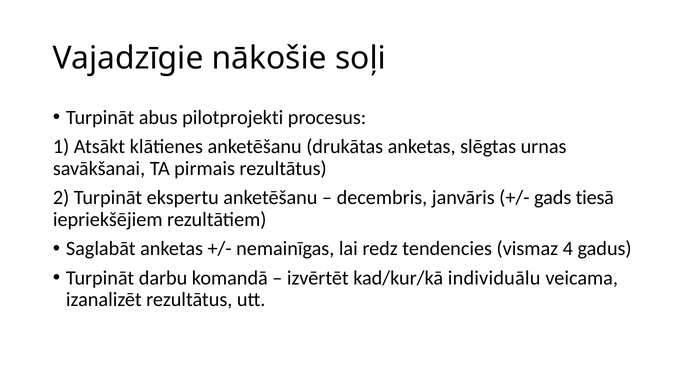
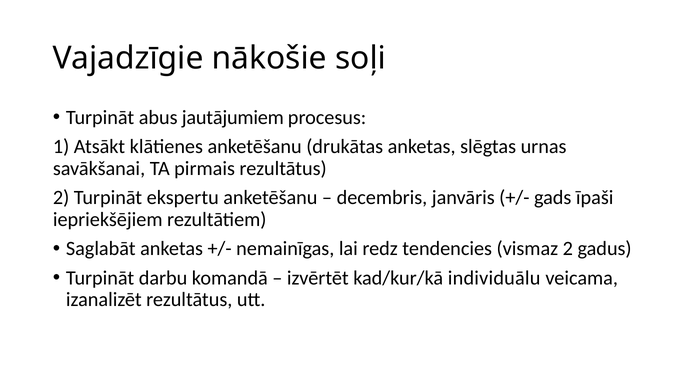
pilotprojekti: pilotprojekti -> jautājumiem (233, 117)
tiesā: tiesā -> īpaši (595, 197)
vismaz 4: 4 -> 2 (568, 248)
